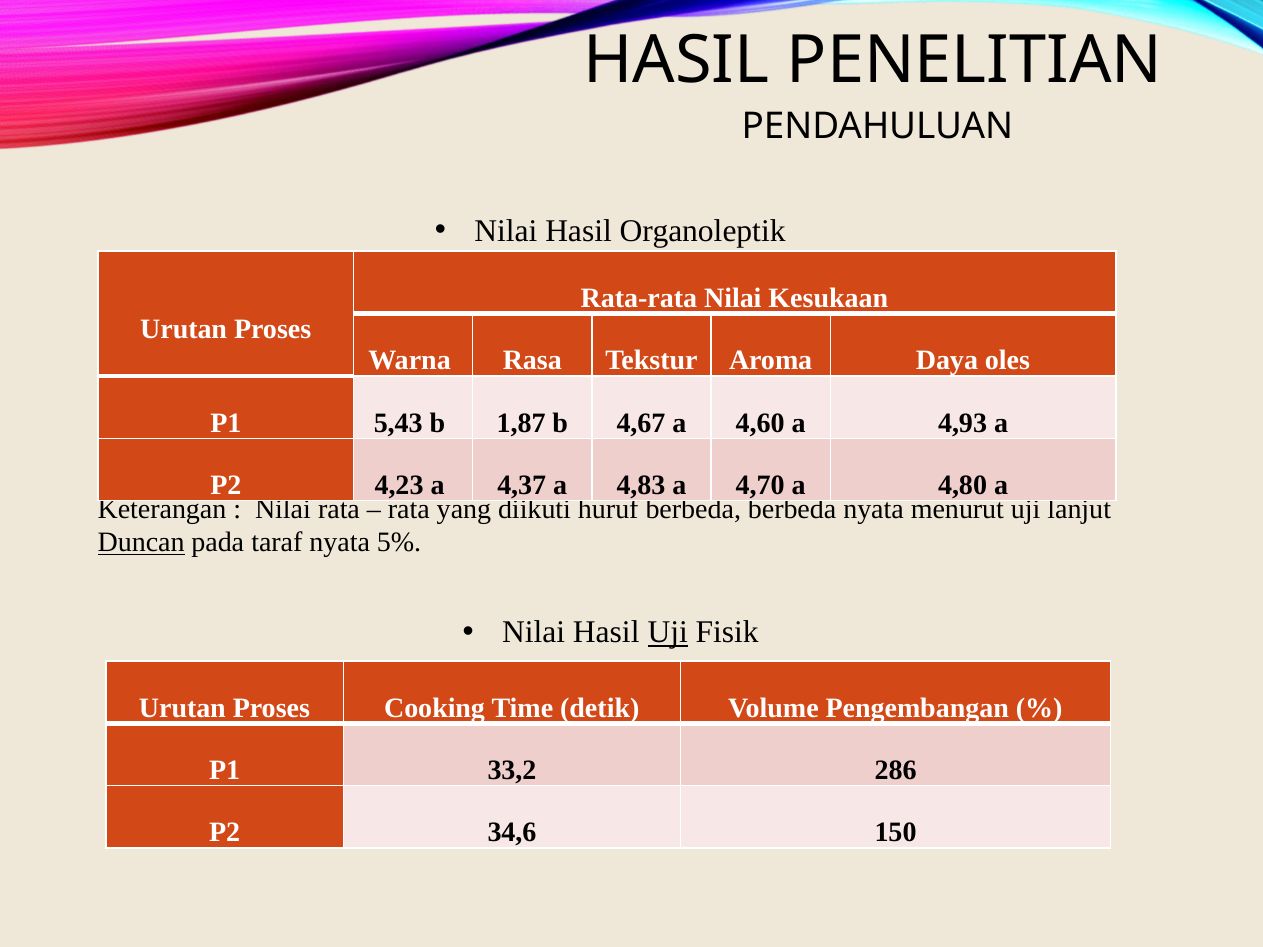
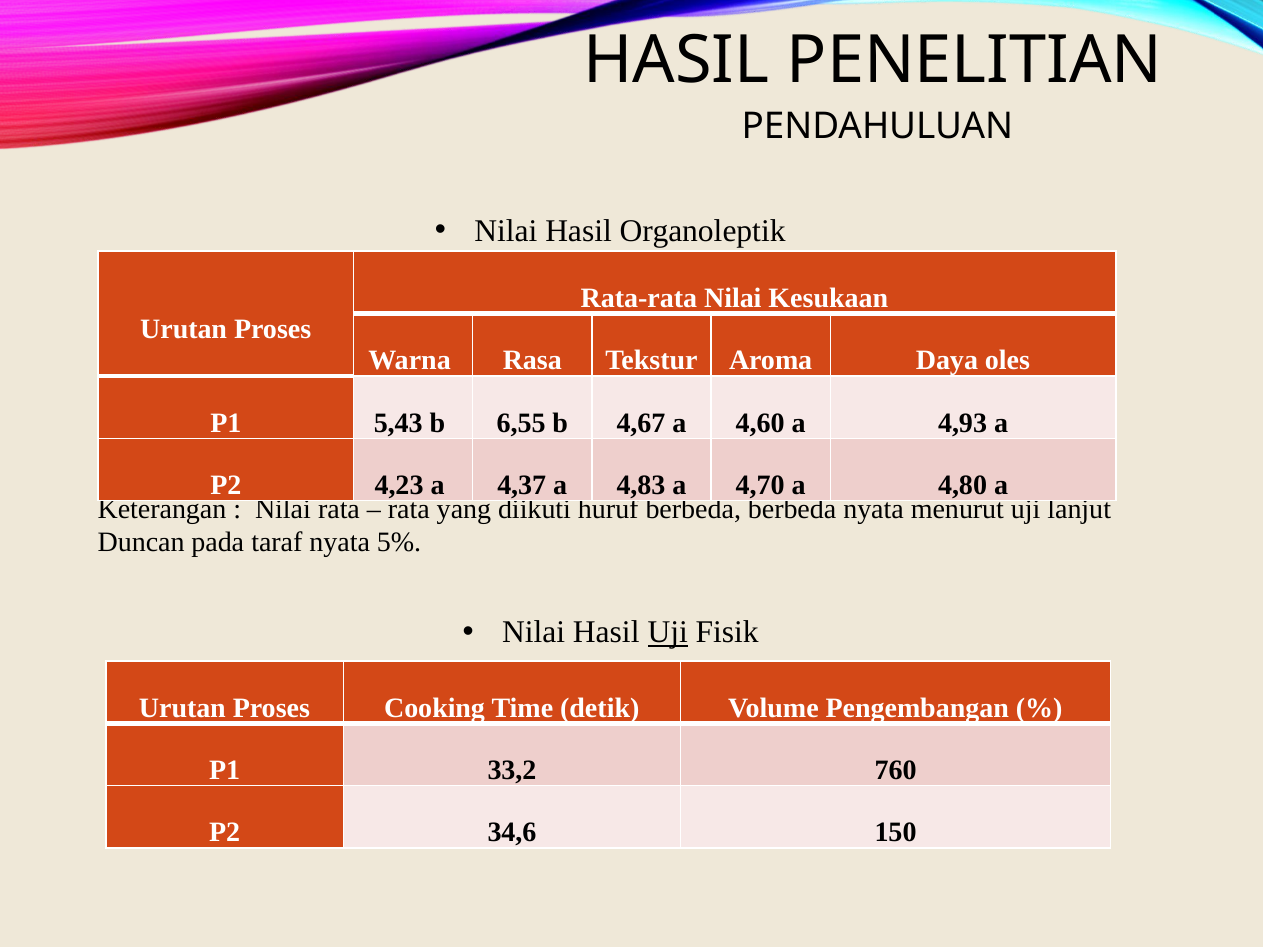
1,87: 1,87 -> 6,55 (521, 423)
Duncan underline: present -> none (141, 543)
286: 286 -> 760 (896, 770)
